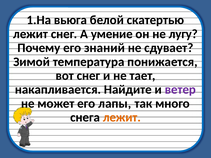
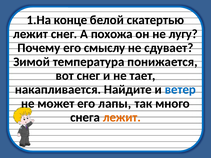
вьюга: вьюга -> конце (71, 20)
умение: умение -> похожа (112, 34)
знаний: знаний -> смыслу (105, 48)
ветер colour: purple -> blue (180, 90)
